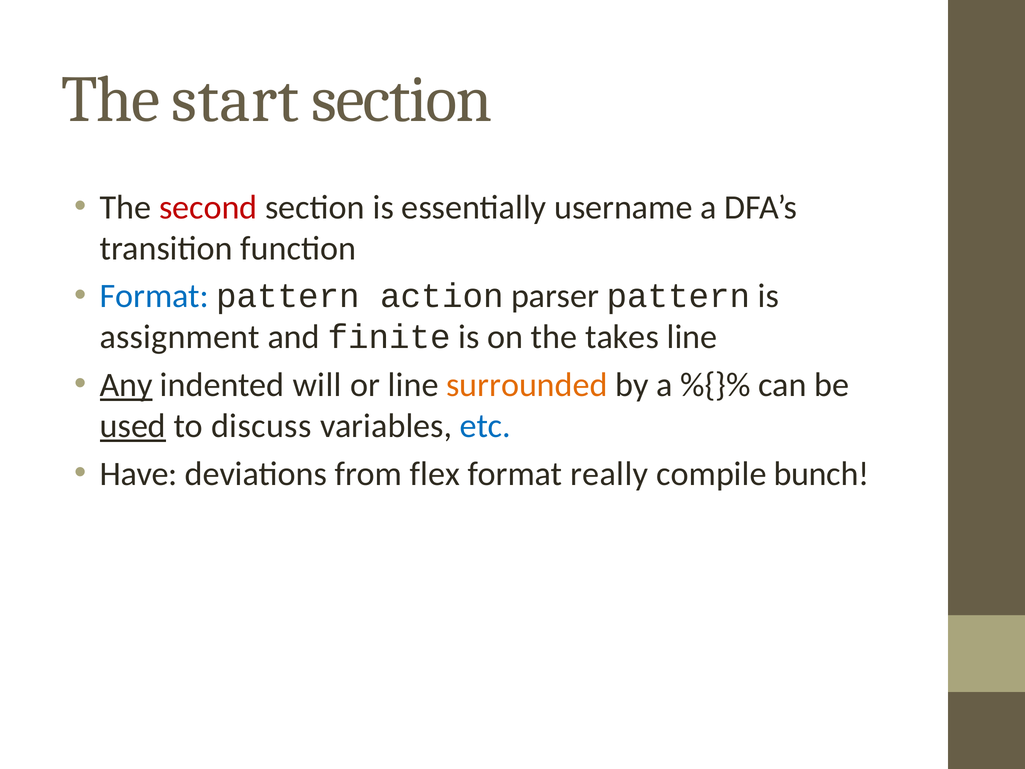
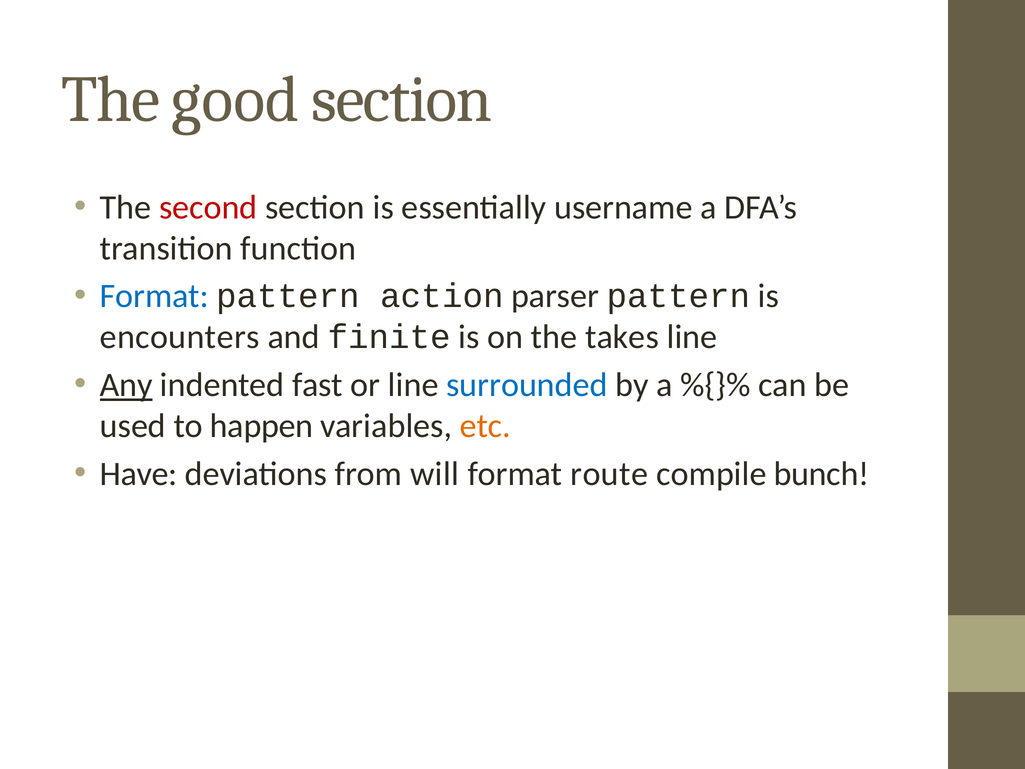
start: start -> good (235, 99)
assignment: assignment -> encounters (180, 337)
will: will -> fast (317, 385)
surrounded colour: orange -> blue (527, 385)
used underline: present -> none (133, 426)
discuss: discuss -> happen (262, 426)
etc colour: blue -> orange (485, 426)
flex: flex -> will (435, 474)
really: really -> route (609, 474)
